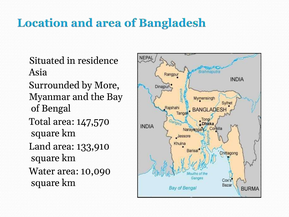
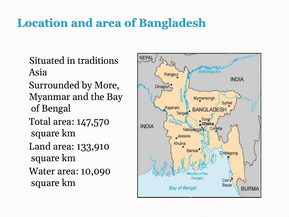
residence: residence -> traditions (98, 61)
